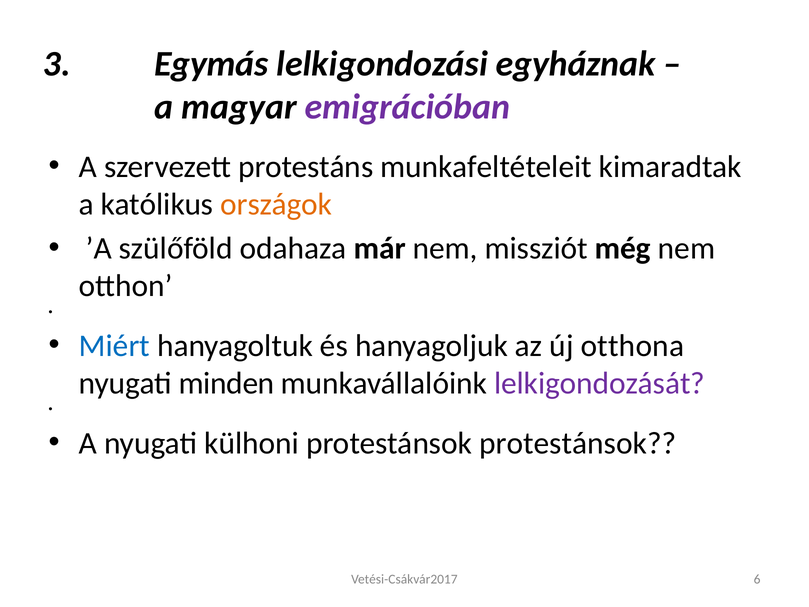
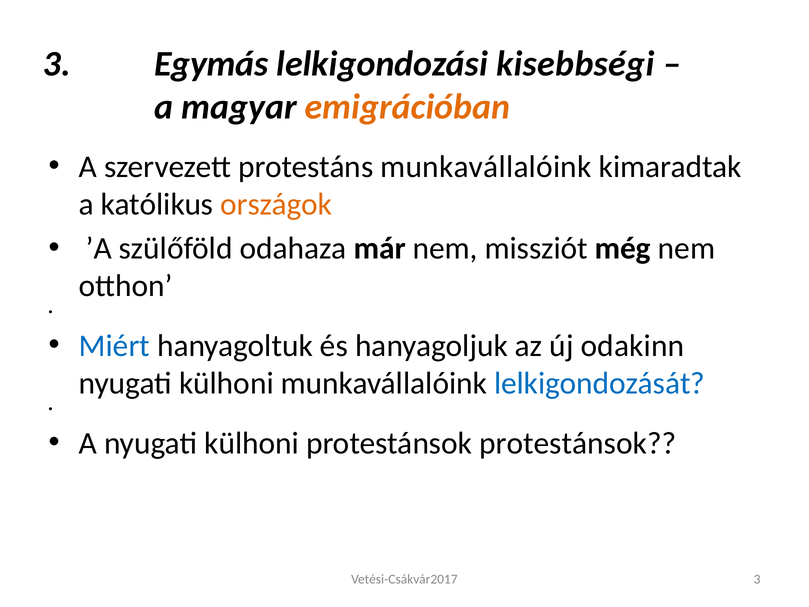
egyháznak: egyháznak -> kisebbségi (575, 64)
emigrációban colour: purple -> orange (408, 107)
protestáns munkafeltételeit: munkafeltételeit -> munkavállalóink (486, 167)
otthona: otthona -> odakinn (632, 346)
minden: minden -> külhoni (226, 383)
lelkigondozását colour: purple -> blue (600, 383)
Vetési-Csákvár2017 6: 6 -> 3 (757, 579)
